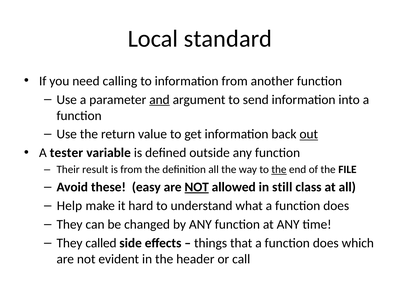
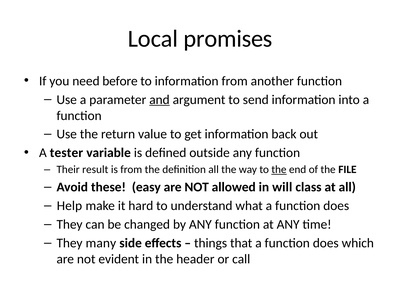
standard: standard -> promises (228, 39)
calling: calling -> before (120, 81)
out underline: present -> none (309, 134)
NOT underline: present -> none (197, 187)
still: still -> will (282, 187)
called: called -> many (101, 243)
